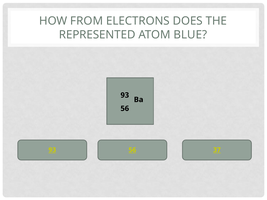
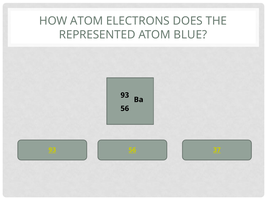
HOW FROM: FROM -> ATOM (87, 21)
